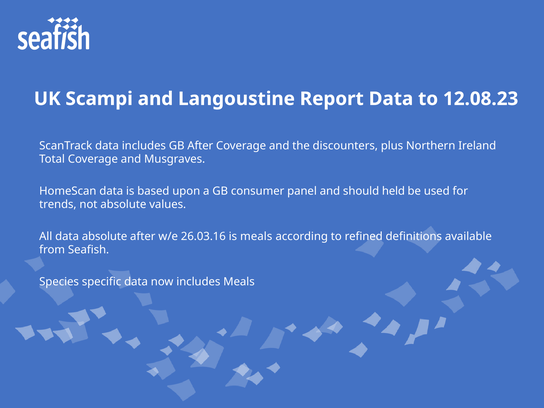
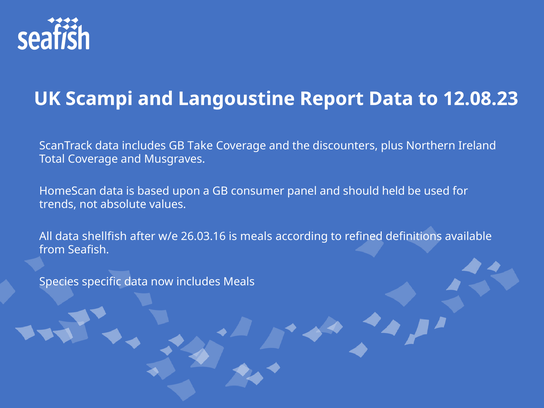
GB After: After -> Take (200, 146)
data absolute: absolute -> shellfish (104, 236)
